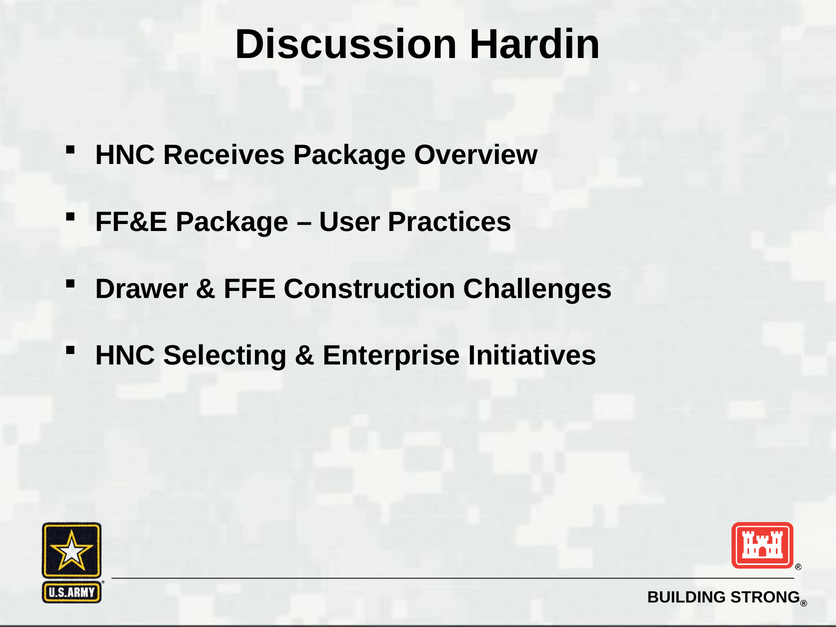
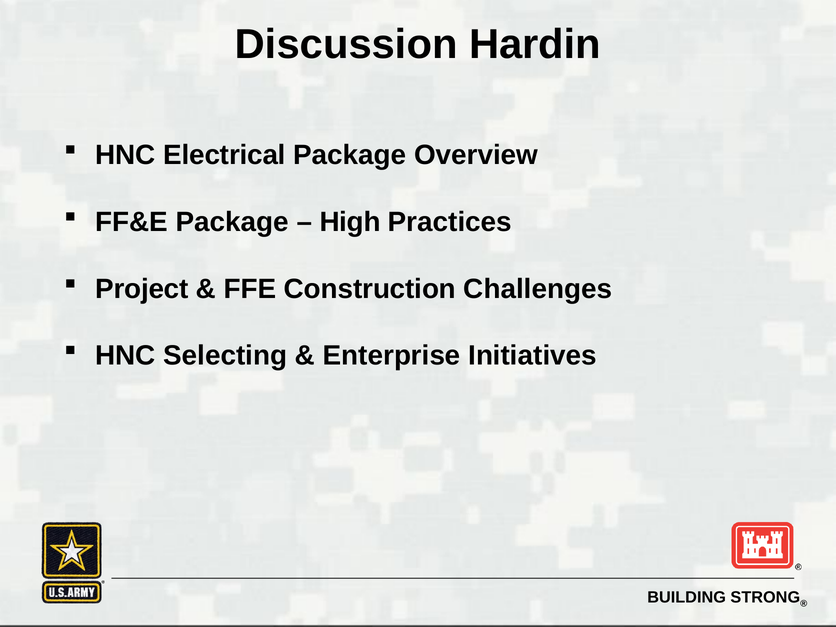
Receives: Receives -> Electrical (224, 155)
User: User -> High (350, 222)
Drawer: Drawer -> Project (142, 289)
